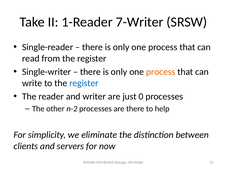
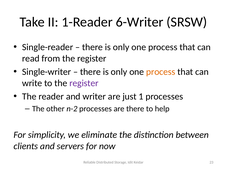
7-Writer: 7-Writer -> 6-Writer (140, 22)
register colour: blue -> purple (84, 83)
0: 0 -> 1 (141, 97)
